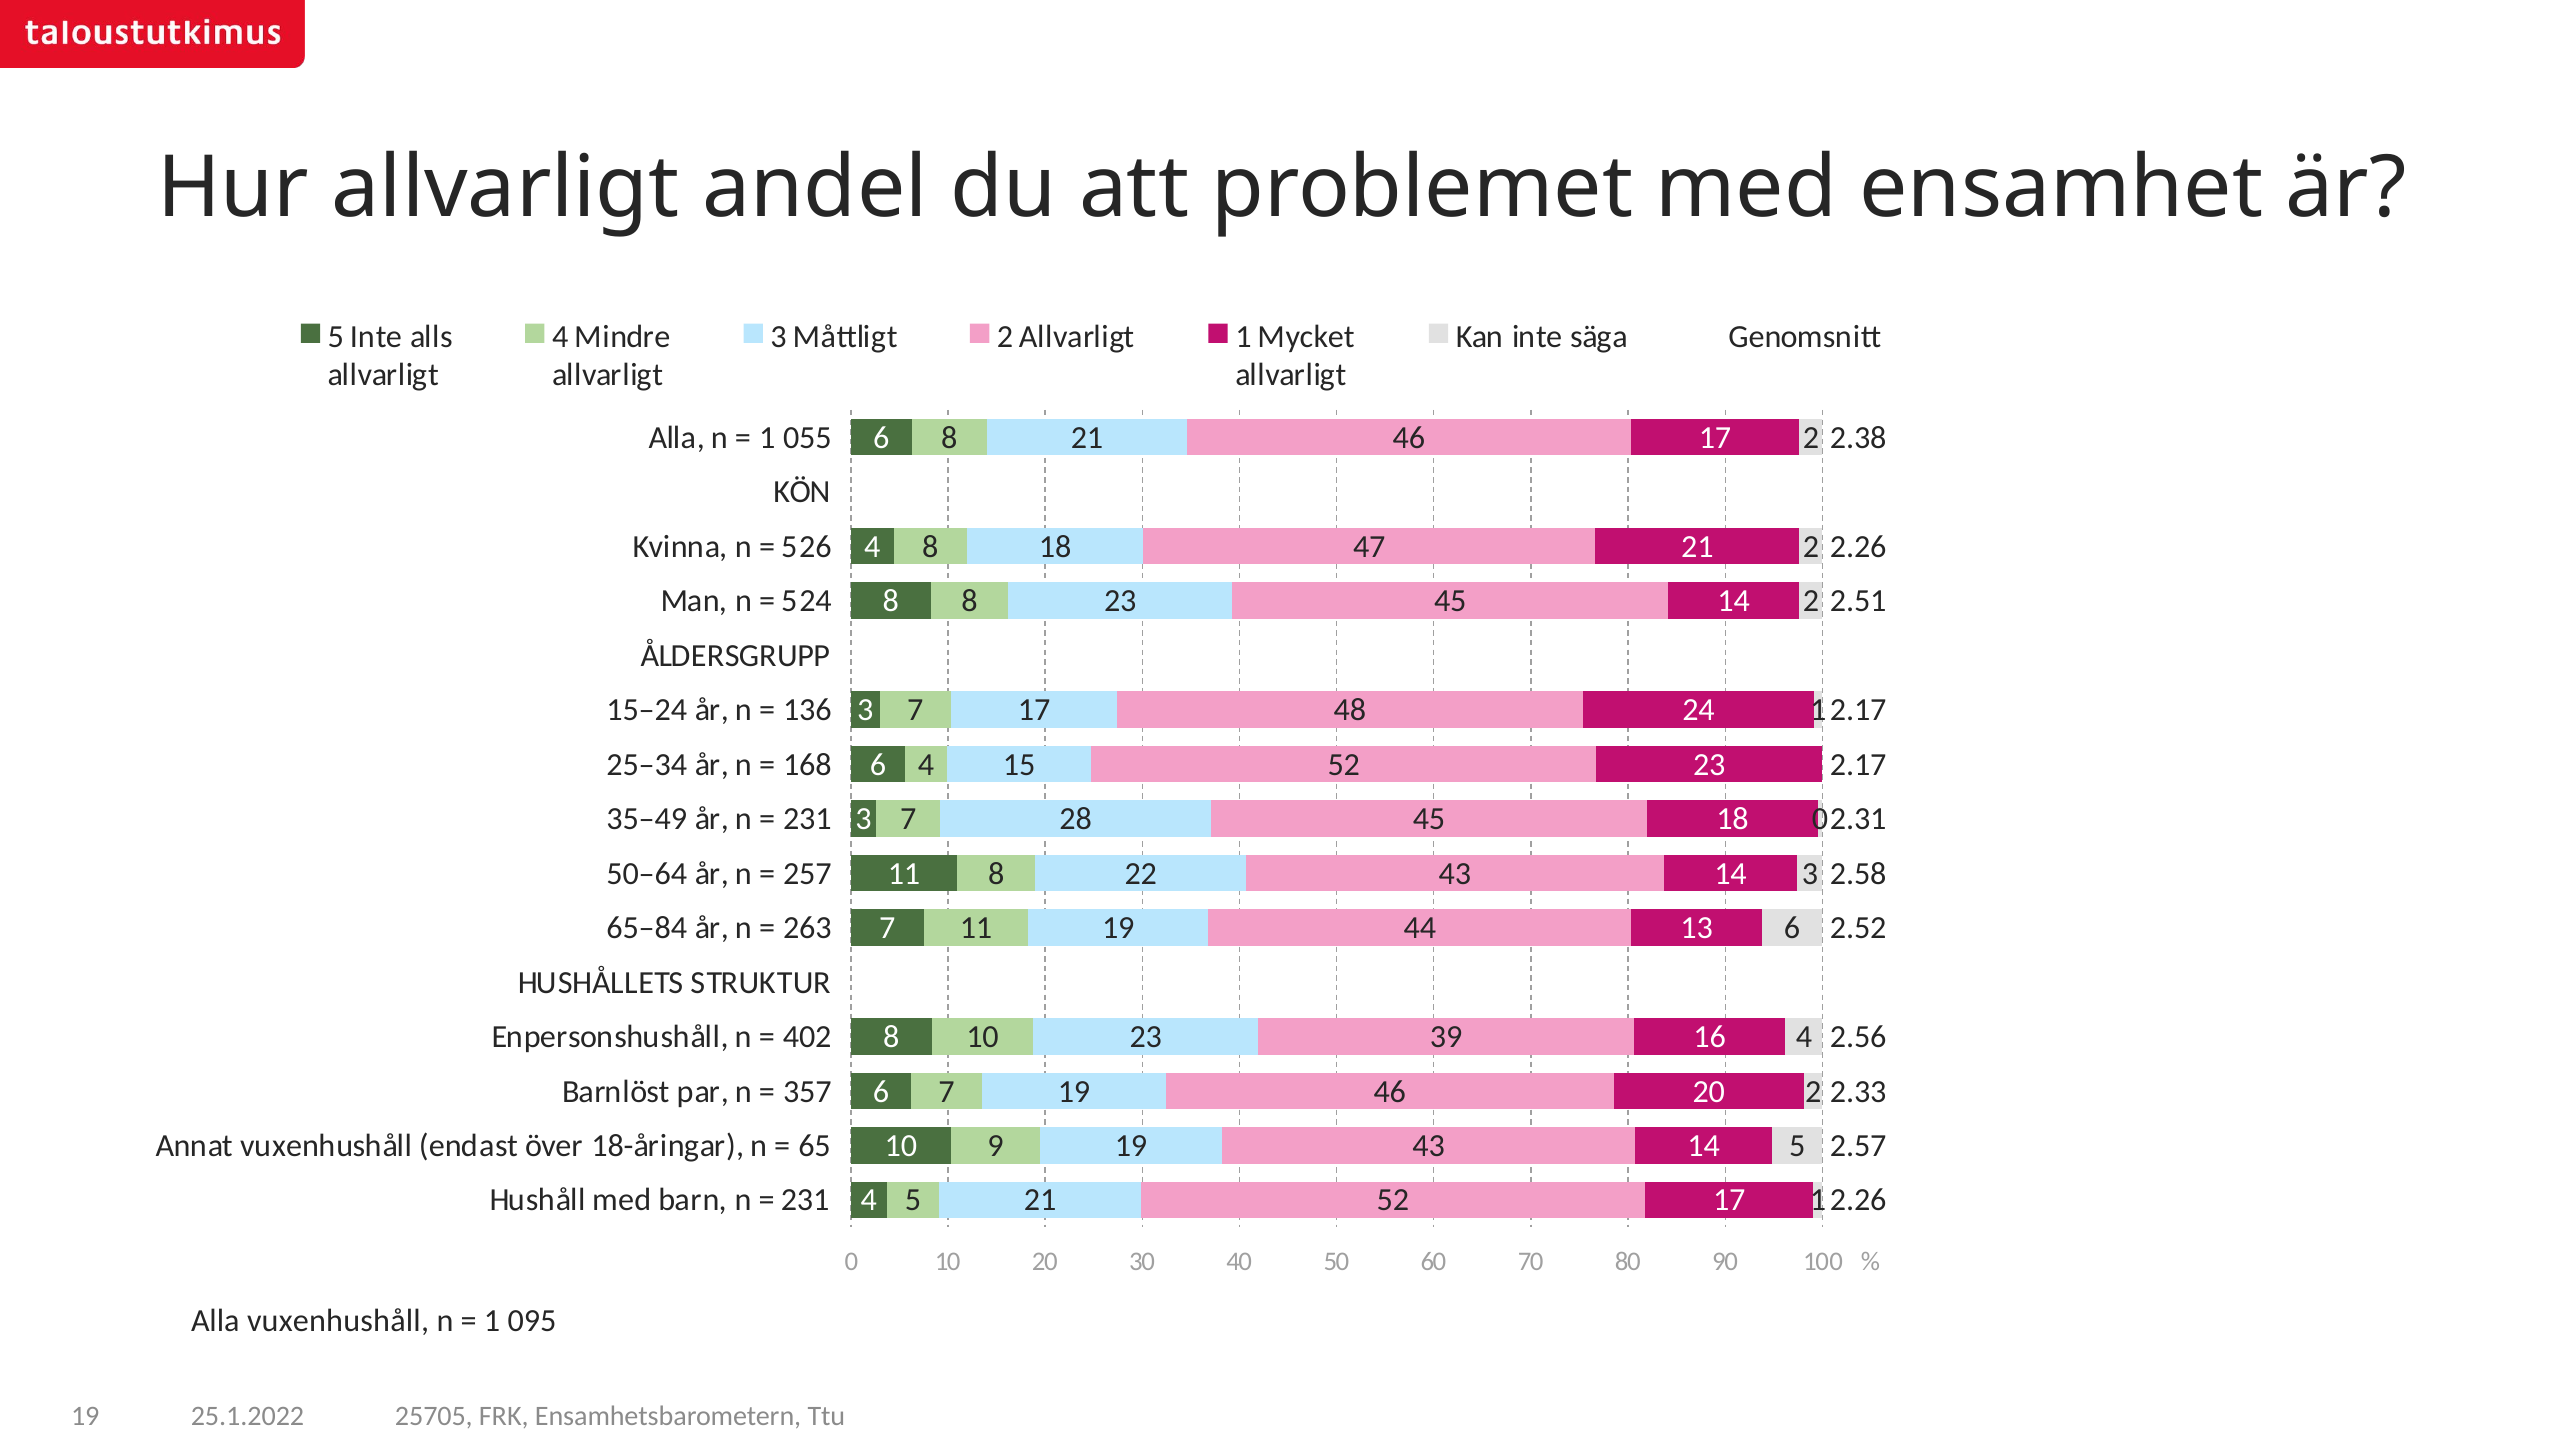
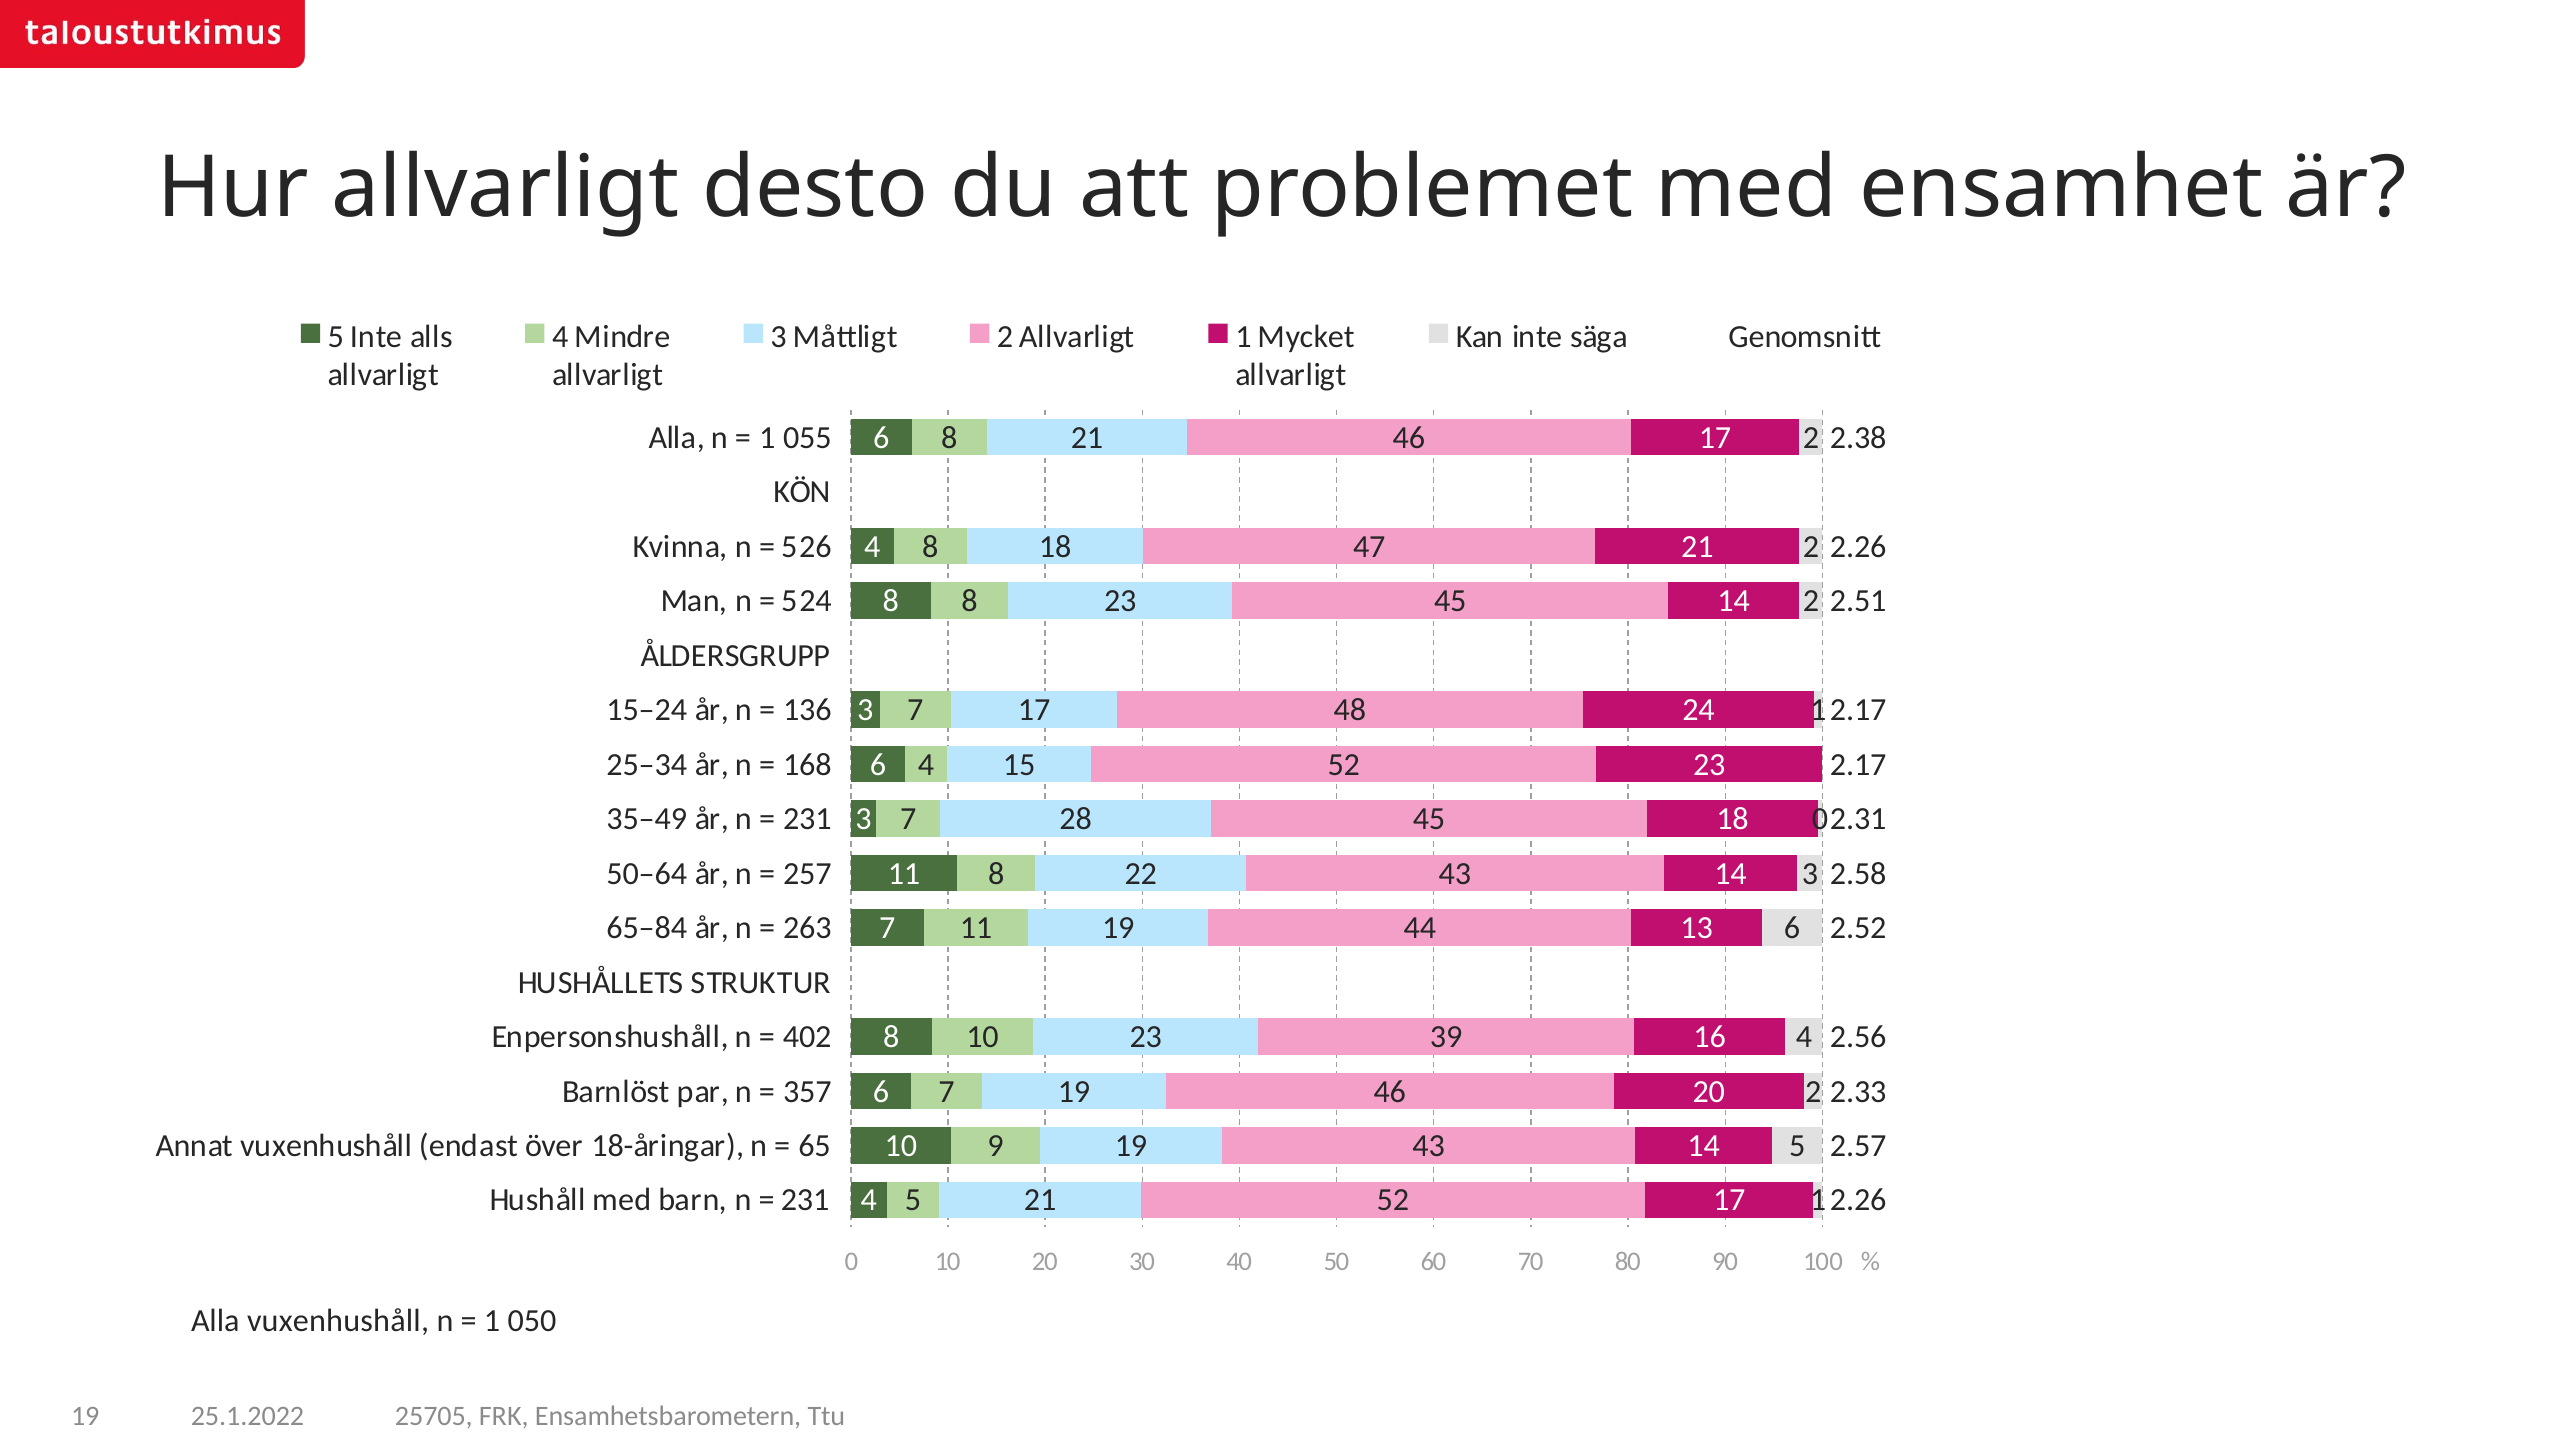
andel: andel -> desto (815, 188)
095: 095 -> 050 (532, 1321)
